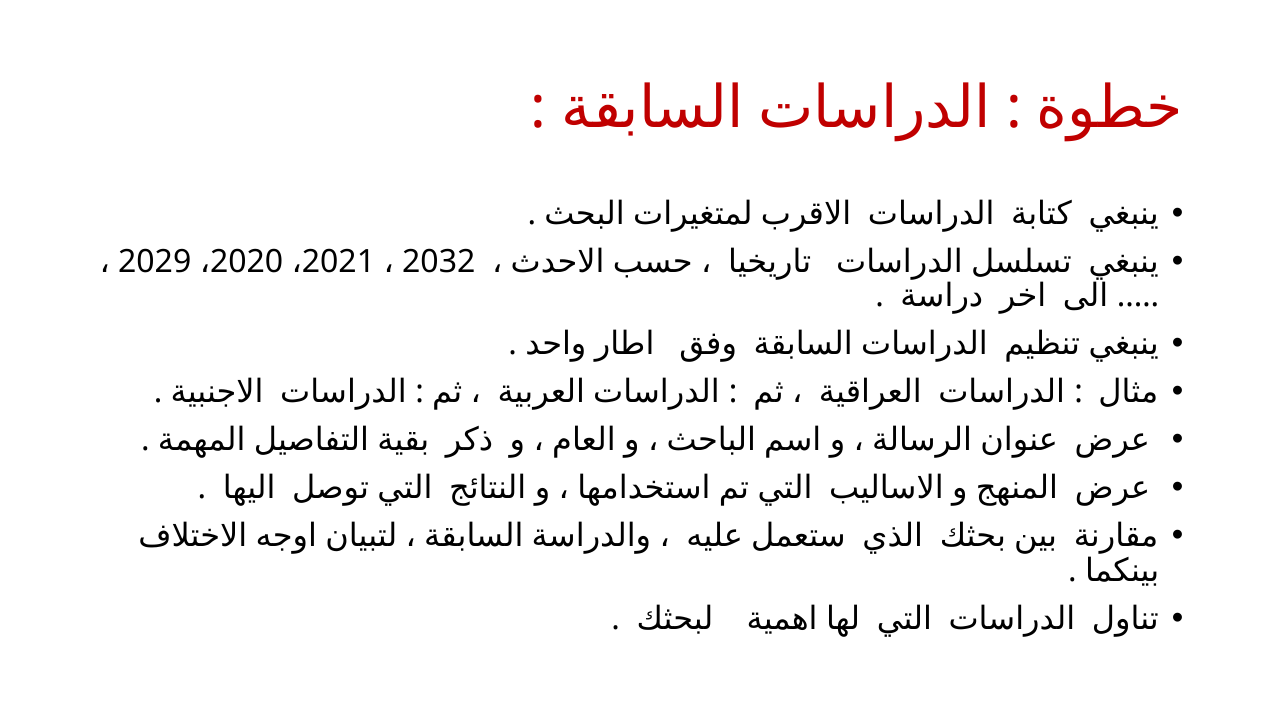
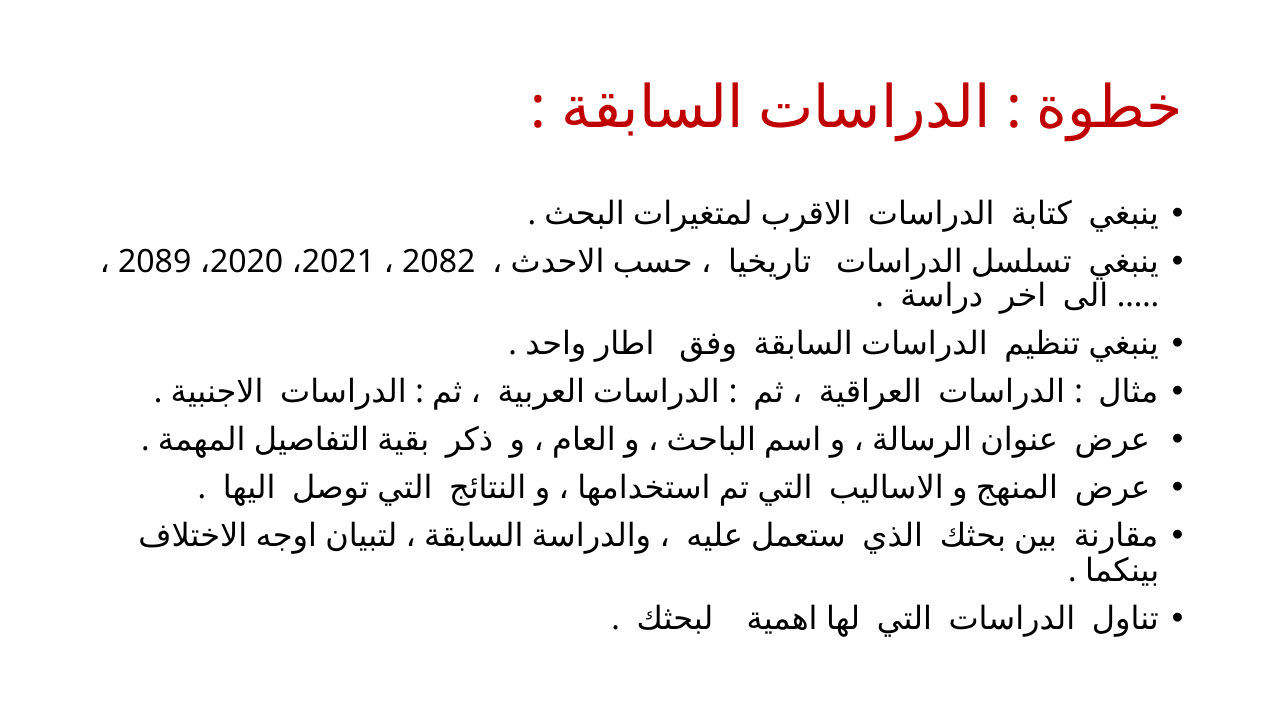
2029: 2029 -> 2089 (155, 262)
2032: 2032 -> 2082 (439, 262)
